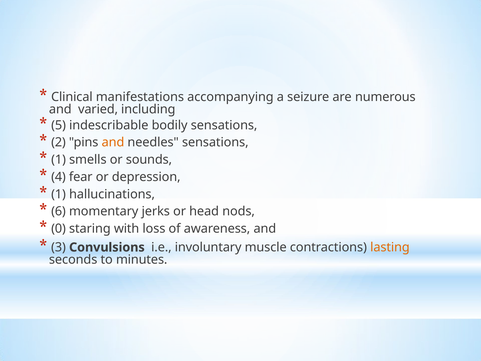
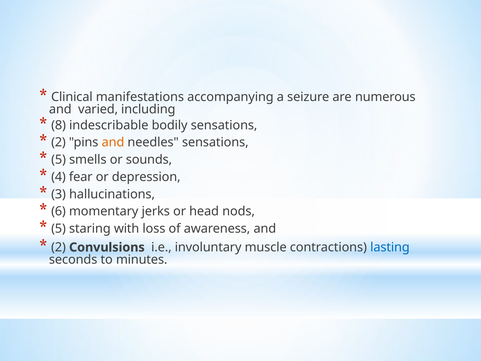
5: 5 -> 8 (59, 125)
1: 1 -> 5 (59, 160)
1: 1 -> 3 (59, 194)
0: 0 -> 5 (59, 229)
3: 3 -> 2 (59, 247)
lasting colour: orange -> blue (390, 247)
